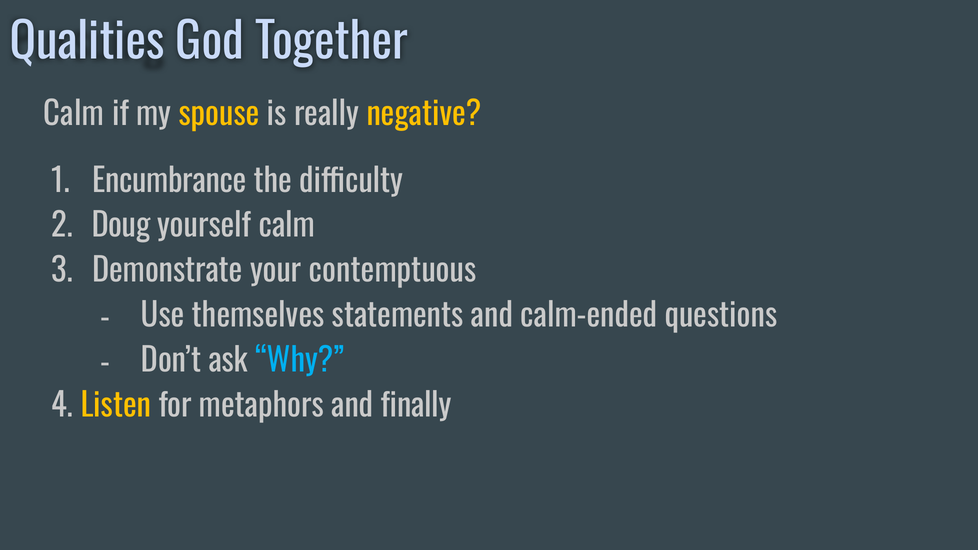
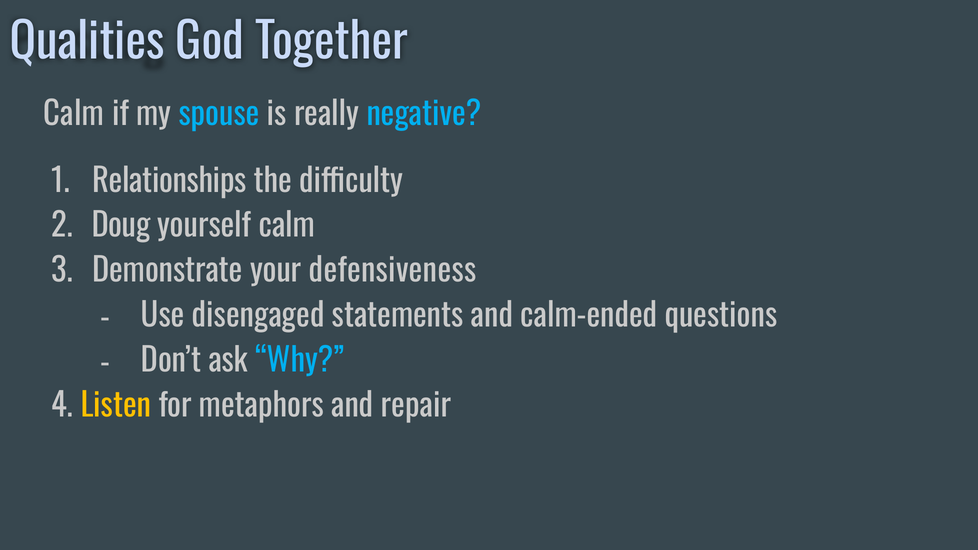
spouse colour: yellow -> light blue (219, 115)
negative colour: yellow -> light blue (424, 115)
Encumbrance: Encumbrance -> Relationships (169, 181)
contemptuous: contemptuous -> defensiveness (393, 271)
themselves: themselves -> disengaged (258, 316)
finally: finally -> repair (416, 406)
